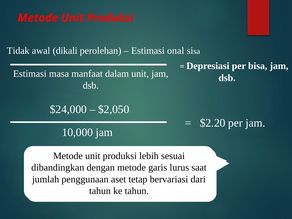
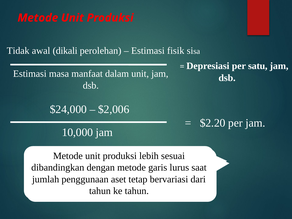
onal: onal -> fisik (176, 51)
bisa: bisa -> satu (258, 66)
$2,050: $2,050 -> $2,006 (114, 109)
